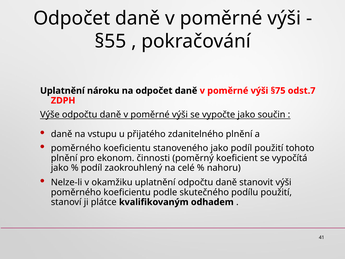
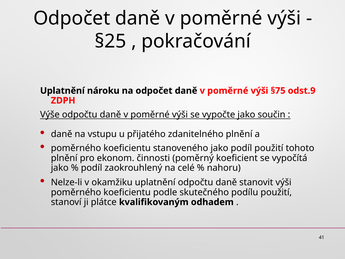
§55: §55 -> §25 (111, 41)
odst.7: odst.7 -> odst.9 (302, 91)
